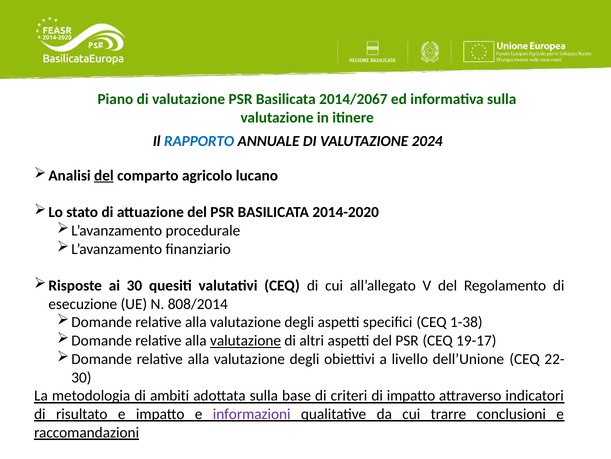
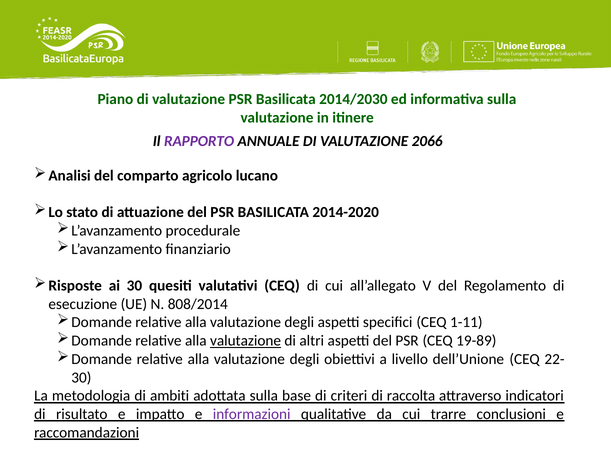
2014/2067: 2014/2067 -> 2014/2030 (353, 99)
RAPPORTO colour: blue -> purple (199, 141)
2024: 2024 -> 2066 (427, 141)
del underline: present -> none (104, 175)
1-38: 1-38 -> 1-11 (466, 322)
19-17: 19-17 -> 19-89 (476, 340)
di impatto: impatto -> raccolta (411, 395)
